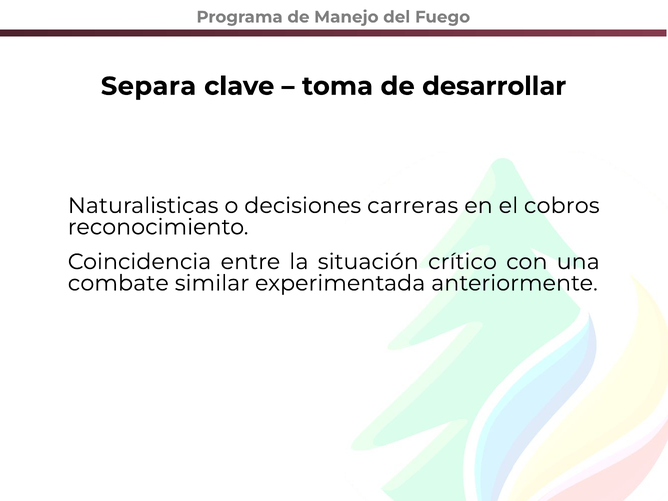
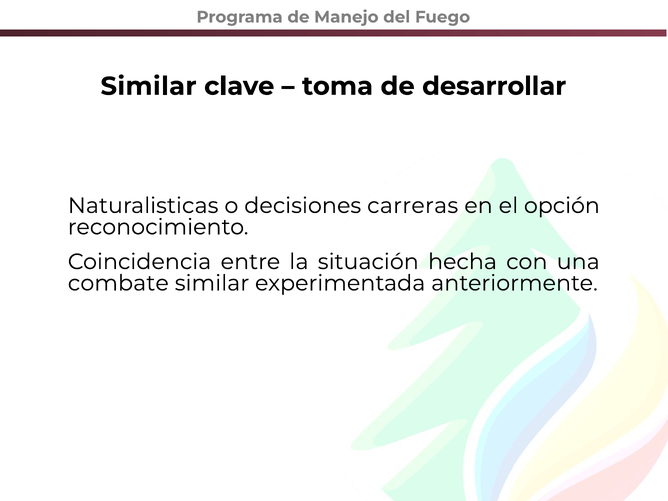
Separa: Separa -> Similar (149, 86)
cobros: cobros -> opción (562, 206)
crítico: crítico -> hecha (463, 262)
